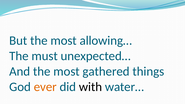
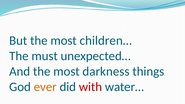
allowing…: allowing… -> children… (106, 41)
gathered: gathered -> darkness (106, 71)
with colour: black -> red (91, 87)
